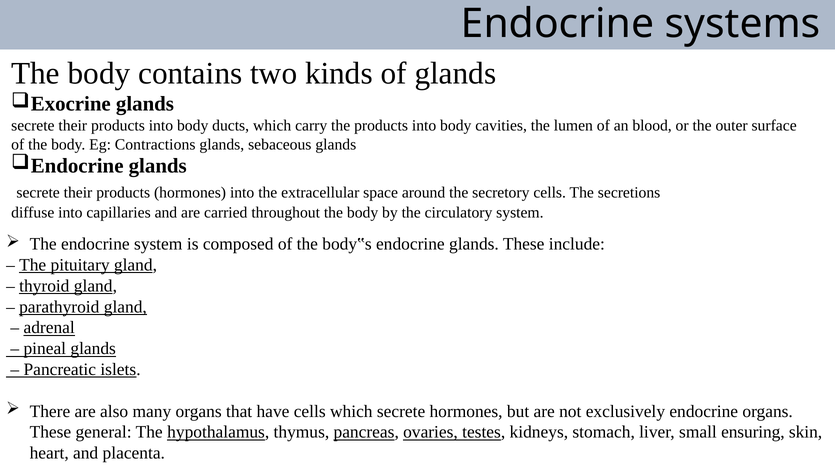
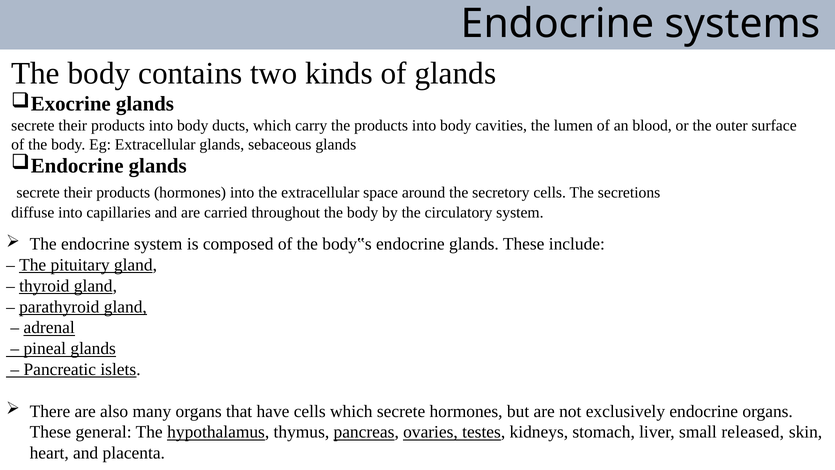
Eg Contractions: Contractions -> Extracellular (155, 144)
ensuring: ensuring -> released (753, 432)
